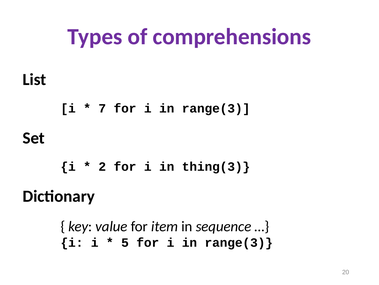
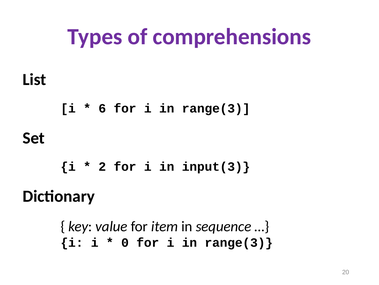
7: 7 -> 6 (102, 108)
thing(3: thing(3 -> input(3 (216, 166)
5: 5 -> 0 (125, 242)
